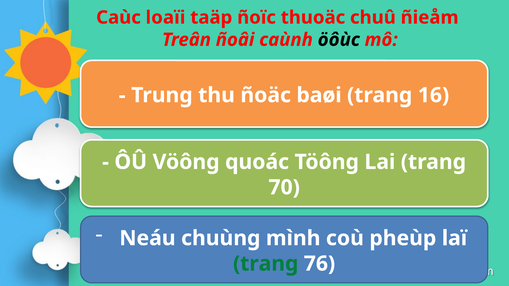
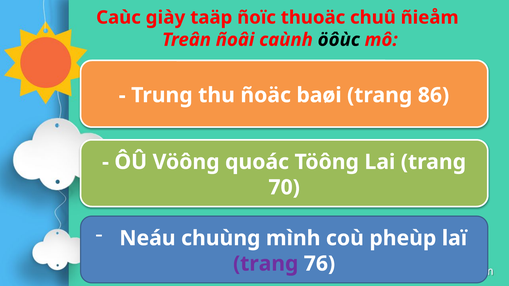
loaïi: loaïi -> giày (165, 18)
16: 16 -> 86 (433, 95)
trang colour: green -> purple (266, 264)
